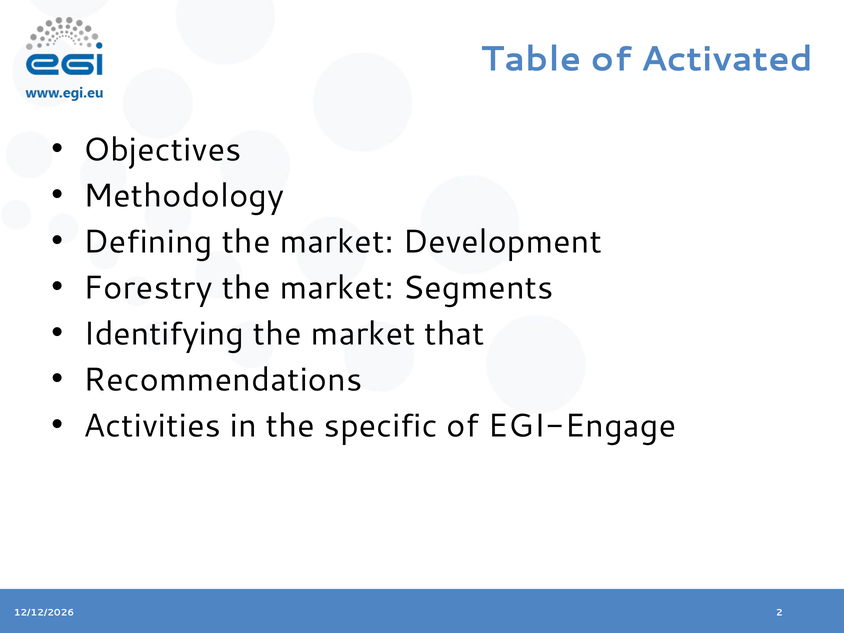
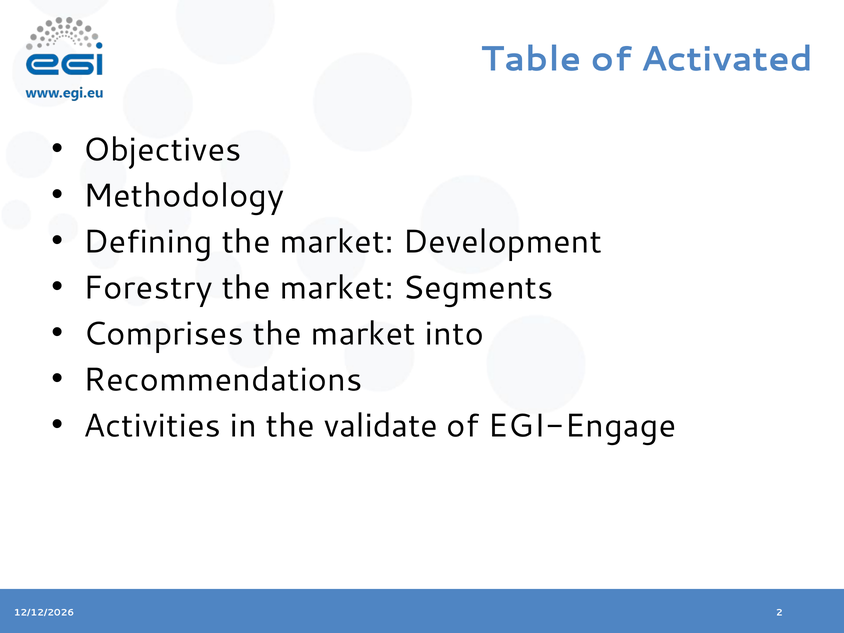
Identifying: Identifying -> Comprises (163, 334)
that: that -> into (454, 334)
specific: specific -> validate (381, 426)
